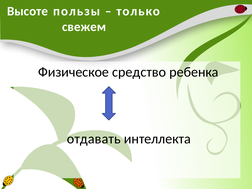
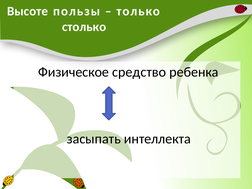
свежем: свежем -> столько (84, 27)
отдавать: отдавать -> засыпать (94, 139)
